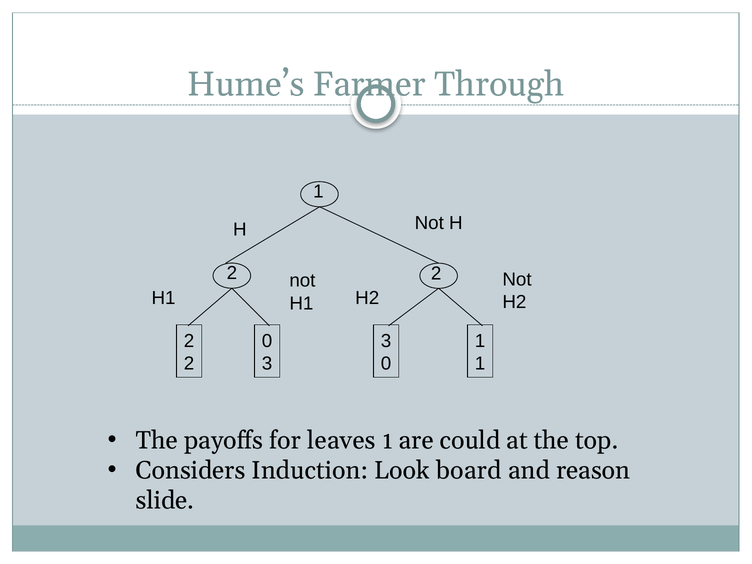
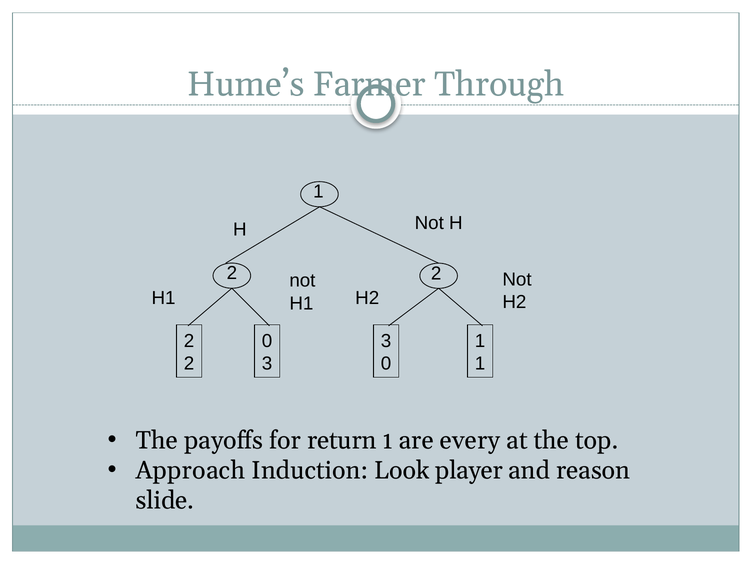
leaves: leaves -> return (342, 440)
could: could -> every (470, 440)
Considers: Considers -> Approach (191, 470)
board: board -> player (469, 470)
